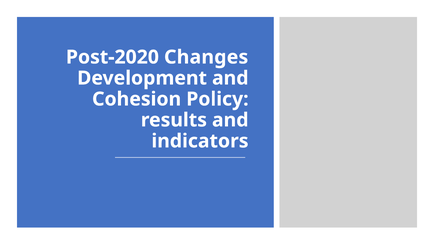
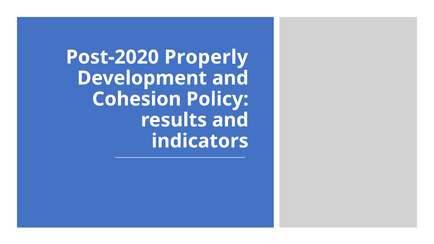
Changes: Changes -> Properly (206, 57)
